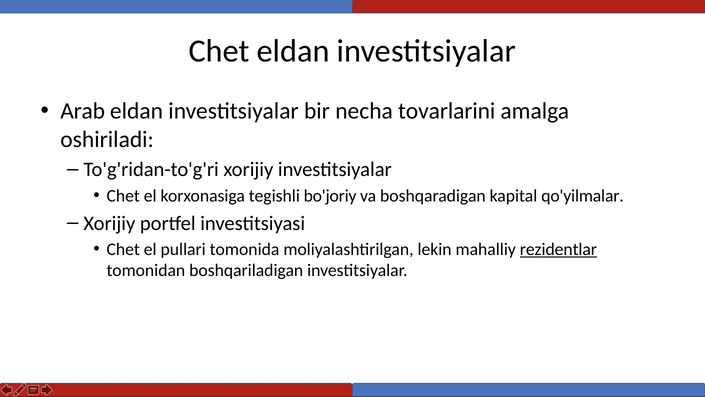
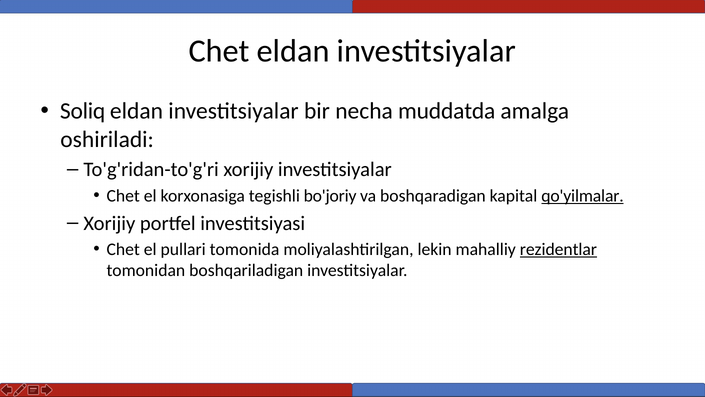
Arab: Arab -> Soliq (83, 111)
tovarlarini: tovarlarini -> muddatda (447, 111)
qo'yilmalar underline: none -> present (583, 196)
